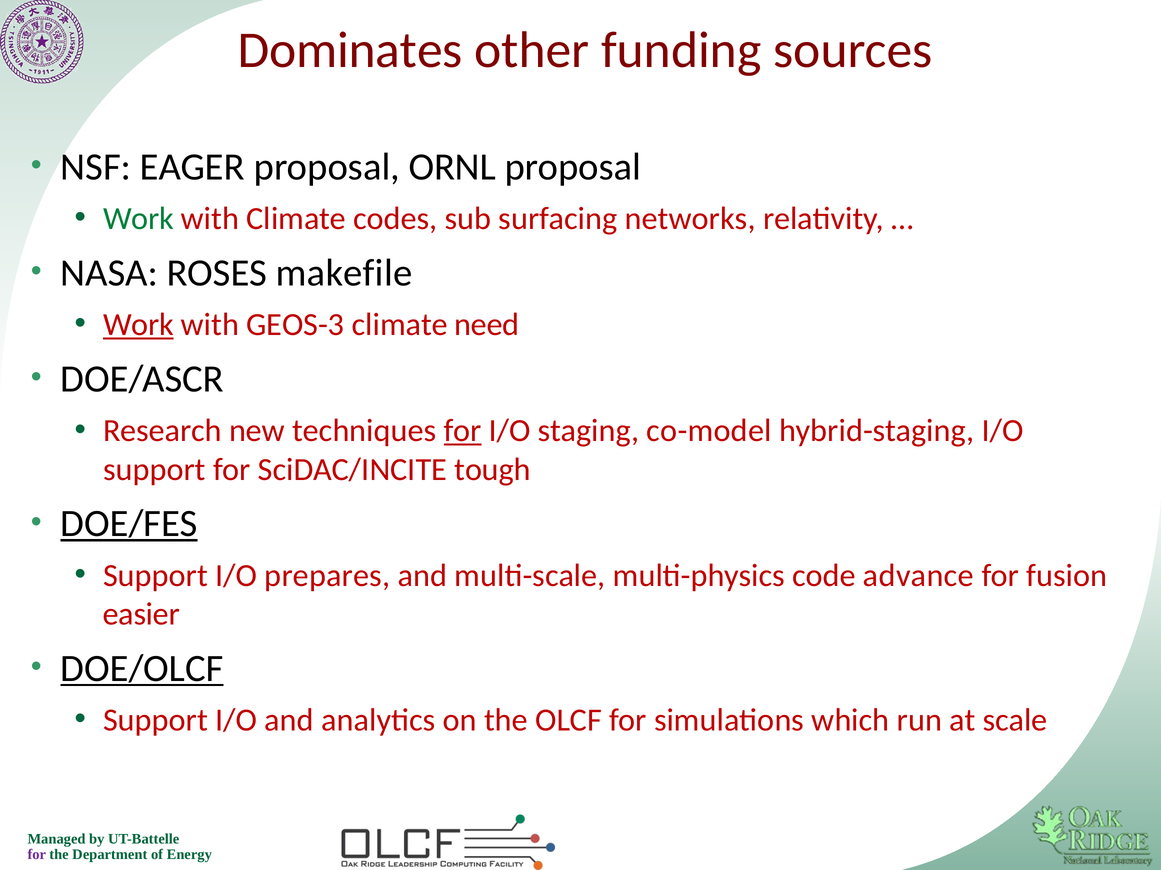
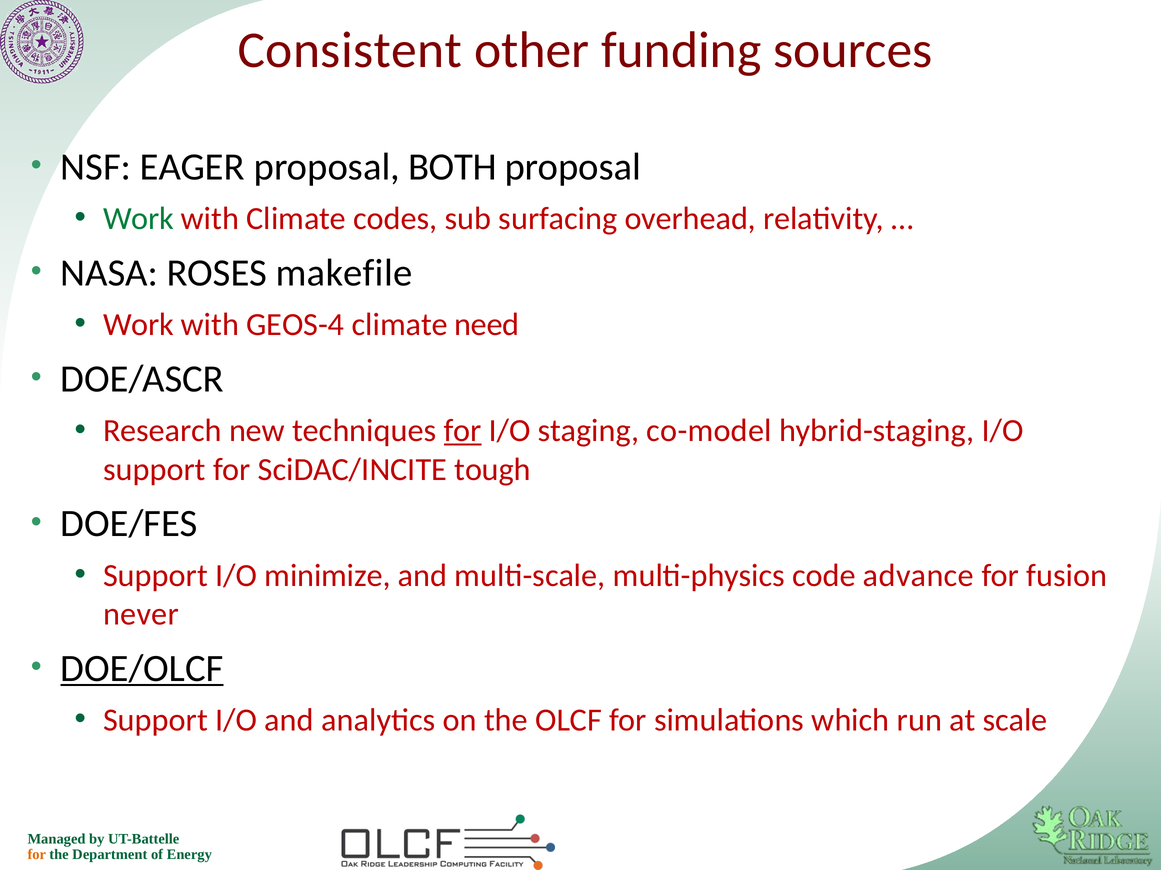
Dominates: Dominates -> Consistent (350, 50)
ORNL: ORNL -> BOTH (452, 167)
networks: networks -> overhead (690, 219)
Work underline: present -> none (138, 325)
GEOS-3: GEOS-3 -> GEOS-4 (295, 325)
DOE/FES underline: present -> none (129, 524)
prepares: prepares -> minimize (328, 576)
easier: easier -> never (141, 615)
for colour: purple -> orange (37, 855)
